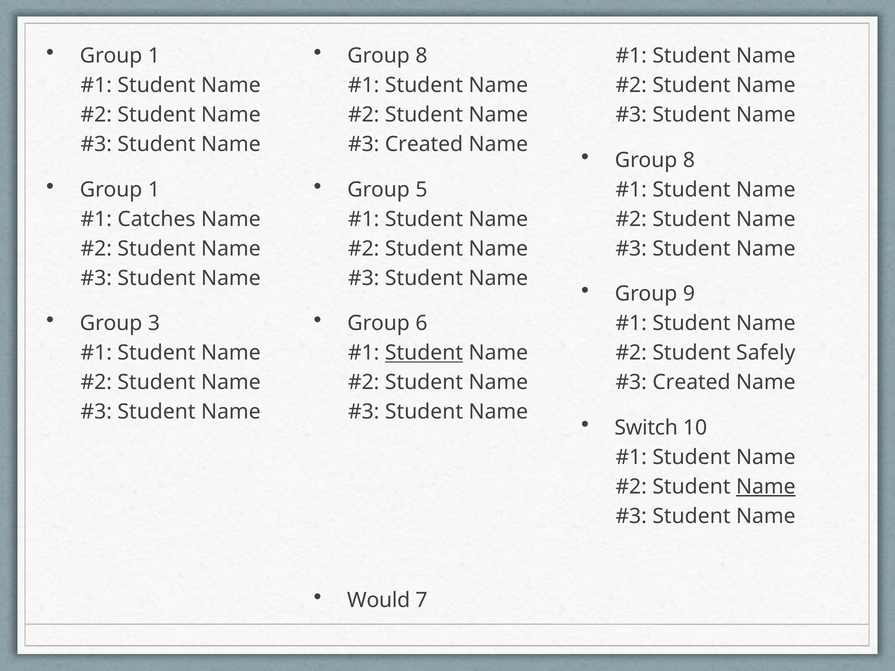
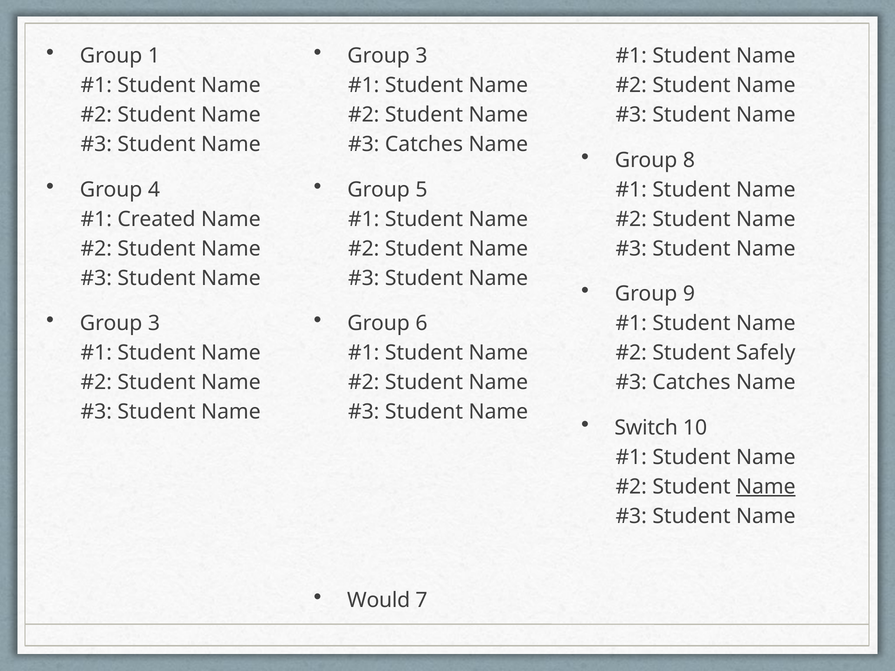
8: 8 -> 3 (421, 56)
Created: Created -> Catches (424, 145)
1: 1 -> 4 (154, 190)
Catches: Catches -> Created (157, 219)
Student underline: present -> none (424, 353)
Created: Created -> Catches (691, 383)
